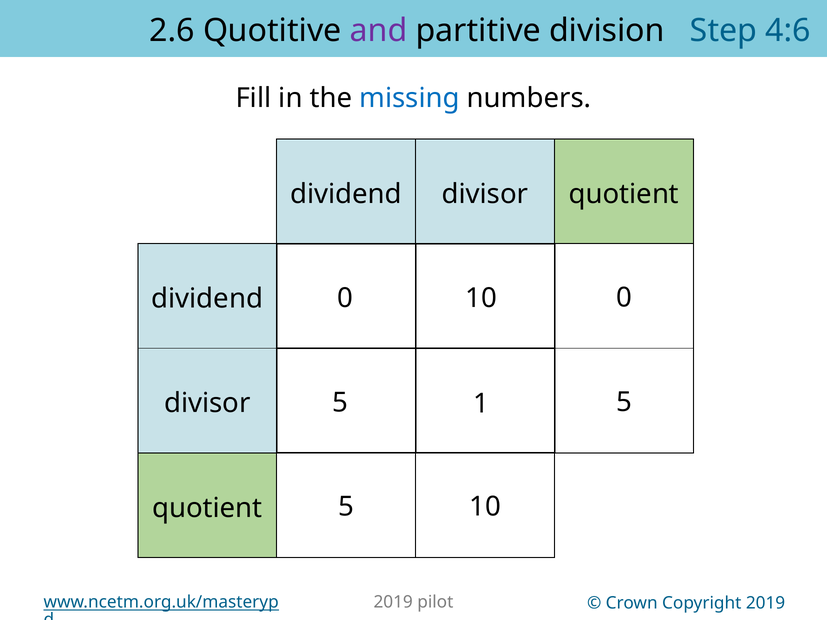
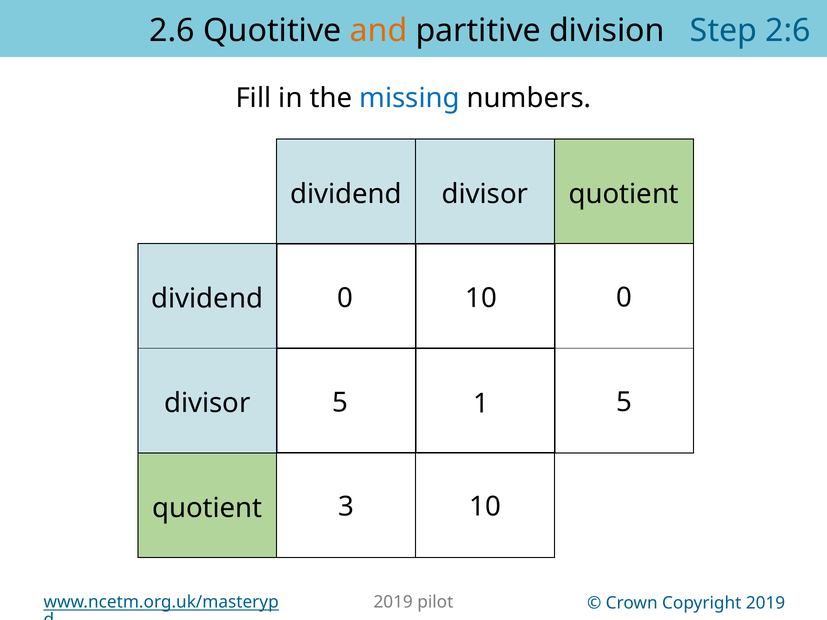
and colour: purple -> orange (379, 31)
4:6: 4:6 -> 2:6 (788, 31)
quotient 5: 5 -> 3 (346, 507)
